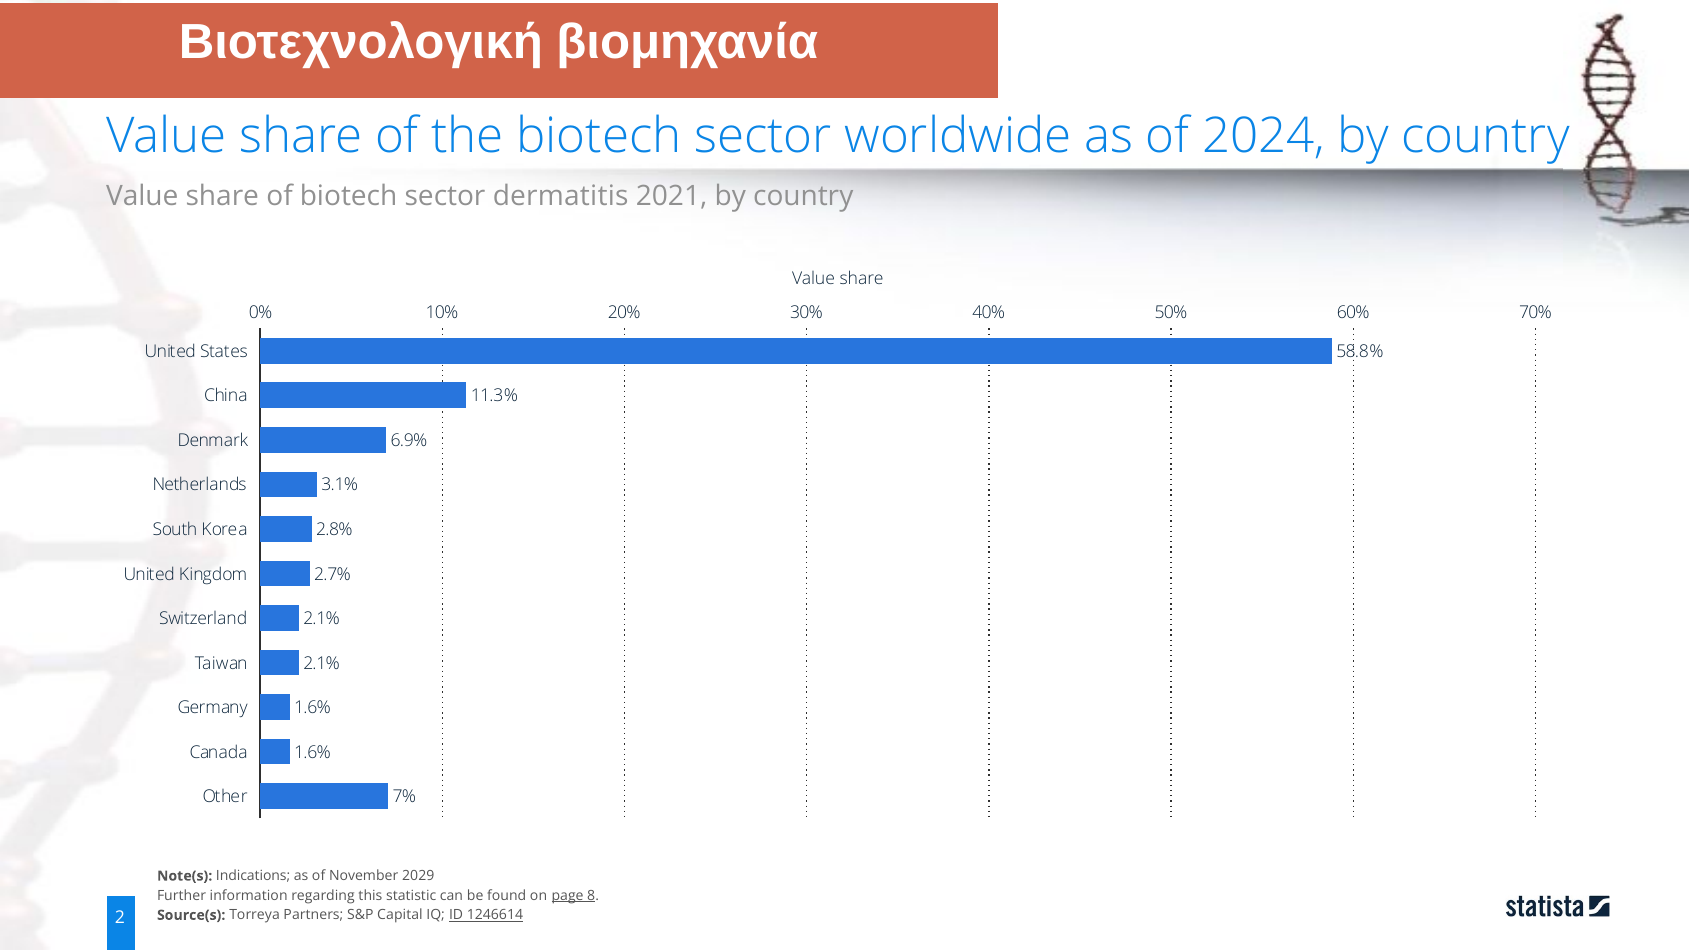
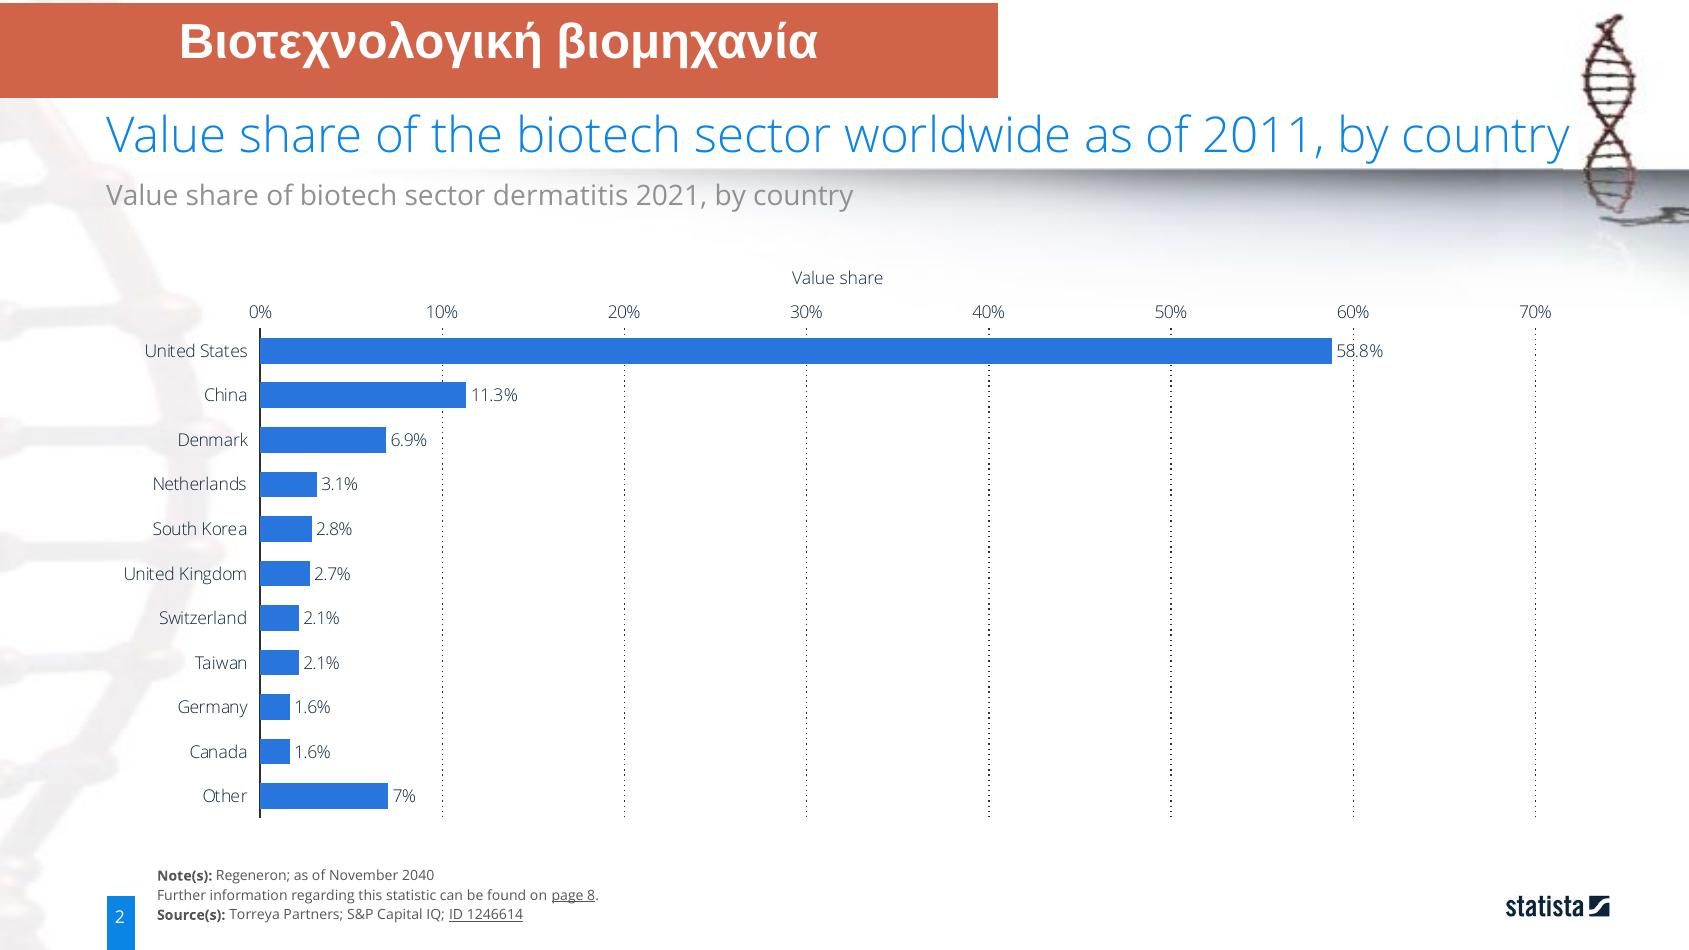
2024: 2024 -> 2011 (1263, 136)
Indications: Indications -> Regeneron (253, 876)
2029: 2029 -> 2040 (418, 876)
